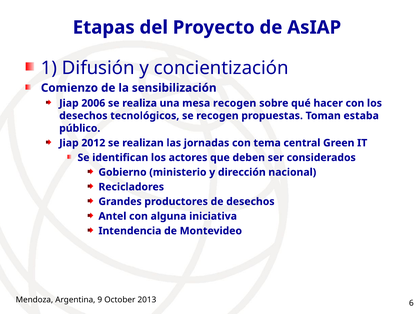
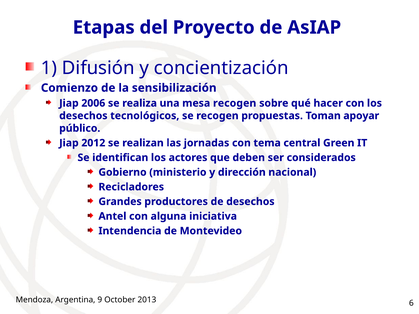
estaba: estaba -> apoyar (361, 116)
